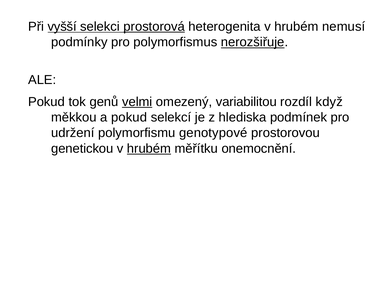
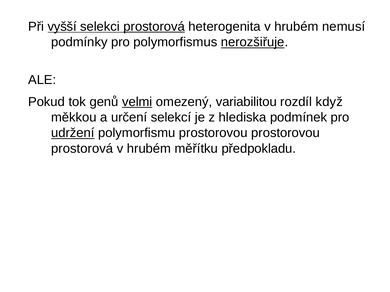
a pokud: pokud -> určení (129, 118)
udržení underline: none -> present (73, 133)
polymorfismu genotypové: genotypové -> prostorovou (213, 133)
genetickou: genetickou -> prostorová (82, 149)
hrubém underline: present -> none (149, 149)
onemocnění: onemocnění -> předpokladu (259, 149)
